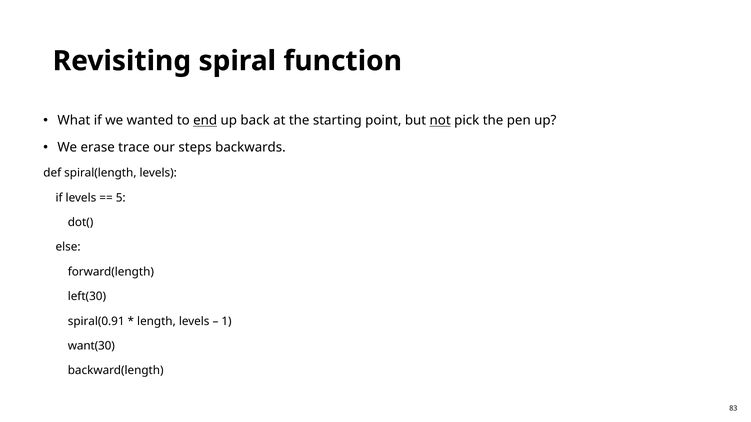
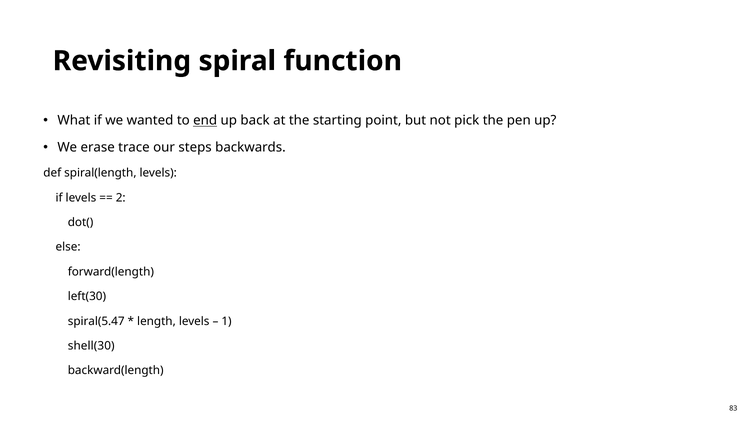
not underline: present -> none (440, 121)
5: 5 -> 2 (121, 198)
spiral(0.91: spiral(0.91 -> spiral(5.47 (96, 321)
want(30: want(30 -> shell(30 (91, 346)
